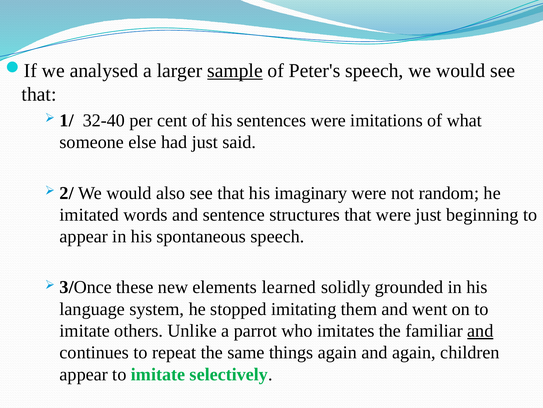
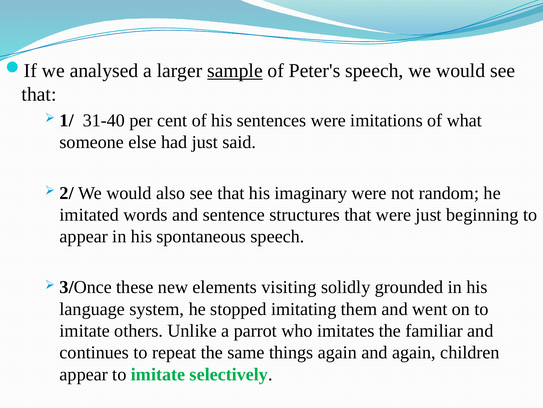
32-40: 32-40 -> 31-40 (104, 120)
learned: learned -> visiting (289, 287)
and underline: present -> none (480, 330)
